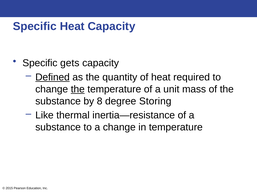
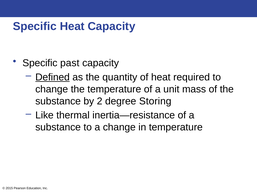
gets: gets -> past (70, 63)
the underline: present -> none (78, 89)
8: 8 -> 2 (100, 101)
